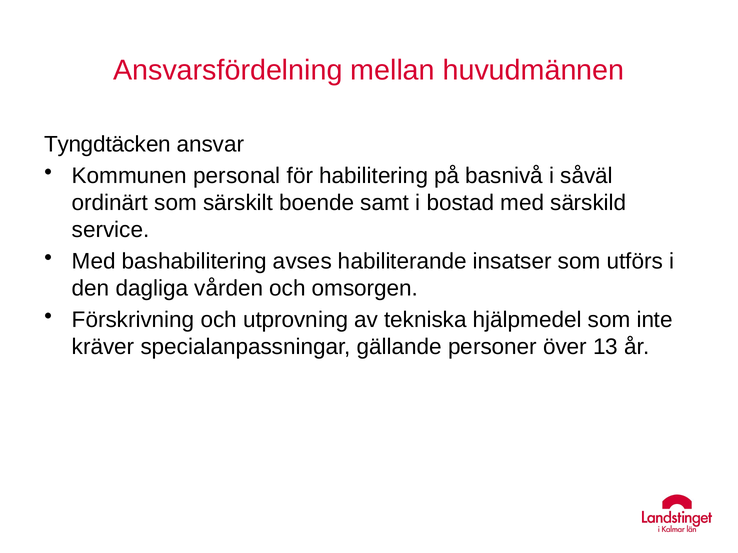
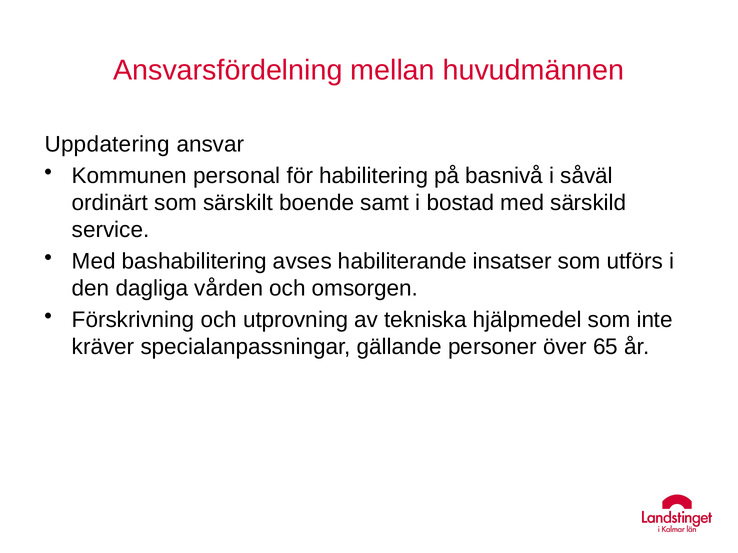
Tyngdtäcken: Tyngdtäcken -> Uppdatering (107, 144)
13: 13 -> 65 (606, 347)
